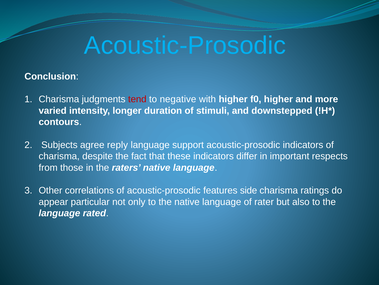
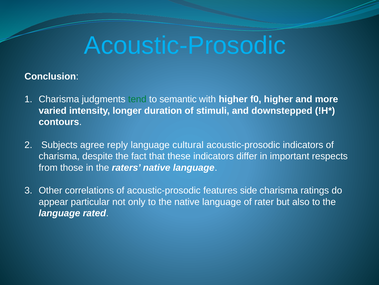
tend colour: red -> green (137, 99)
negative: negative -> semantic (178, 99)
support: support -> cultural (188, 145)
